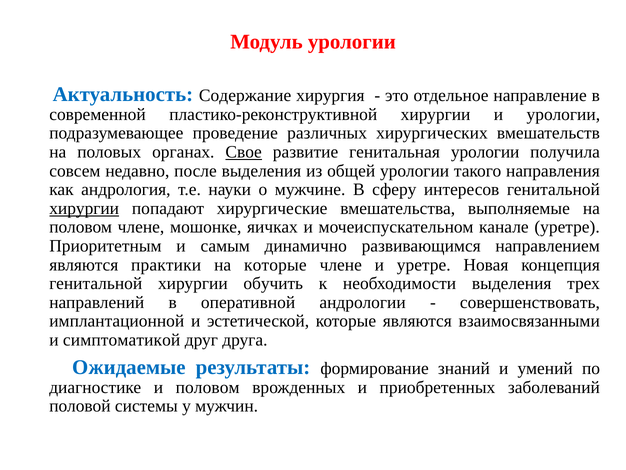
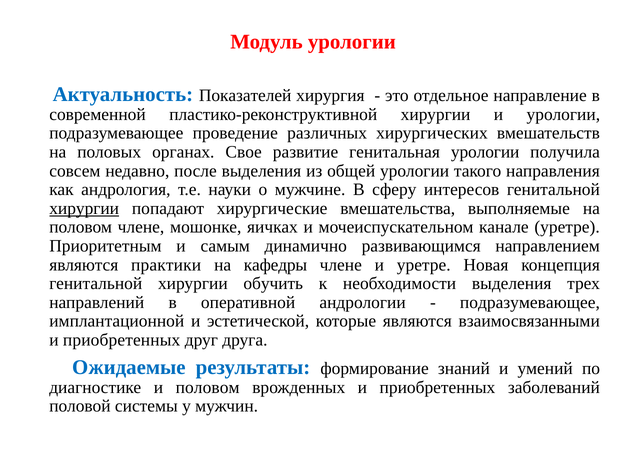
Содержание: Содержание -> Показателей (245, 95)
Свое underline: present -> none (244, 152)
на которые: которые -> кафедры (276, 265)
совершенствовать: совершенствовать -> подразумевающее (530, 302)
симптоматикой: симптоматикой -> приобретенных (122, 340)
